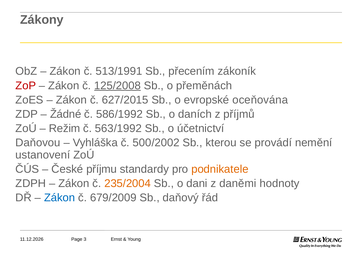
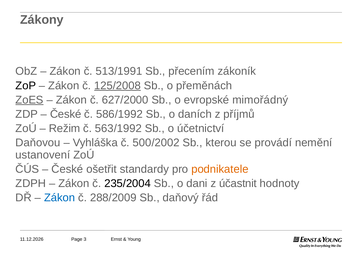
ZoP colour: red -> black (26, 86)
ZoES underline: none -> present (29, 100)
627/2015: 627/2015 -> 627/2000 (125, 100)
oceňována: oceňována -> mimořádný (260, 100)
Žádné: Žádné -> České (66, 114)
příjmu: příjmu -> ošetřit (102, 169)
235/2004 colour: orange -> black (128, 183)
daněmi: daněmi -> účastnit (238, 183)
679/2009: 679/2009 -> 288/2009 (113, 198)
